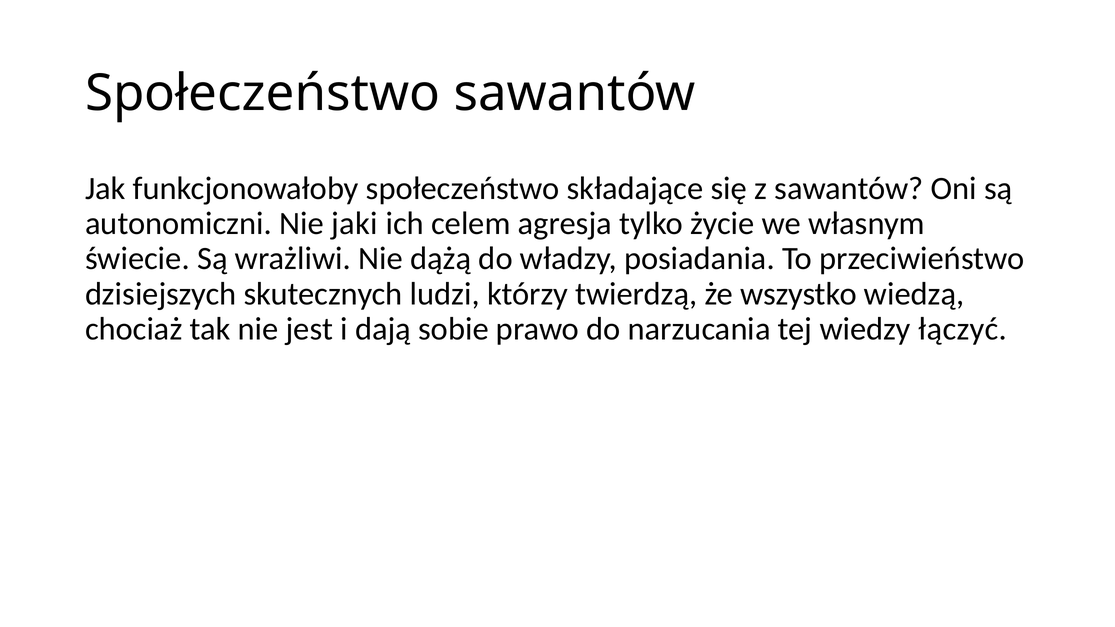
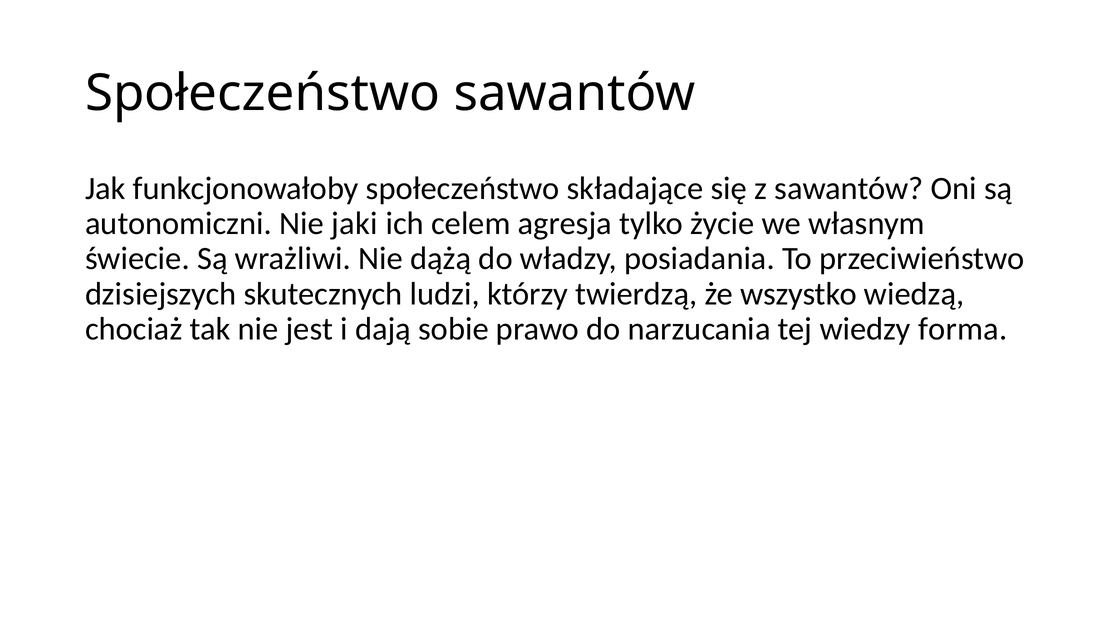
łączyć: łączyć -> forma (963, 329)
